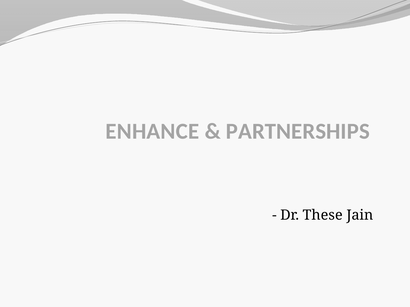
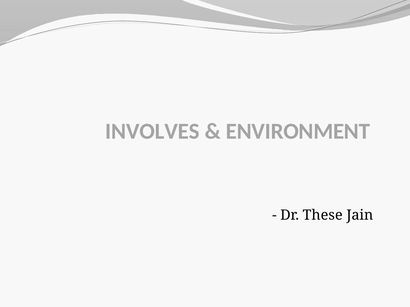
ENHANCE: ENHANCE -> INVOLVES (153, 131)
PARTNERSHIPS: PARTNERSHIPS -> ENVIRONMENT (298, 131)
